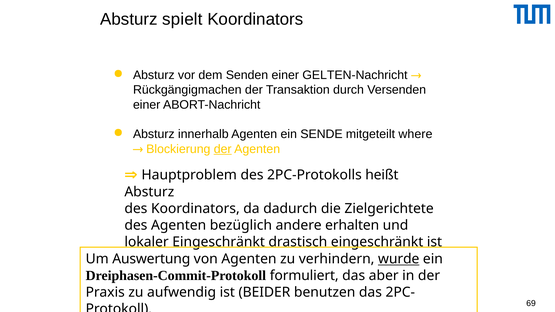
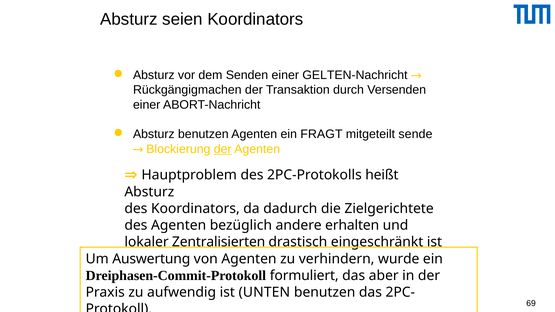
spielt: spielt -> seien (183, 19)
Absturz innerhalb: innerhalb -> benutzen (203, 134)
SENDE: SENDE -> FRAGT (321, 134)
where: where -> sende (415, 134)
lokaler Eingeschränkt: Eingeschränkt -> Zentralisierten (219, 242)
wurde underline: present -> none (399, 259)
BEIDER: BEIDER -> UNTEN (264, 293)
